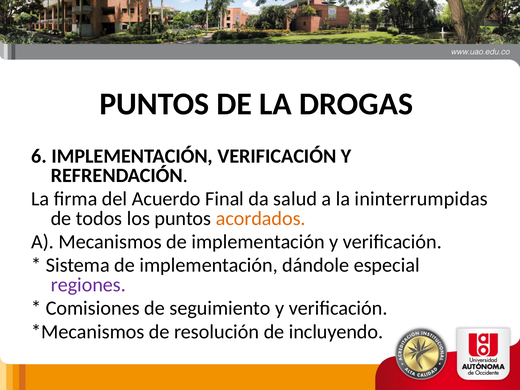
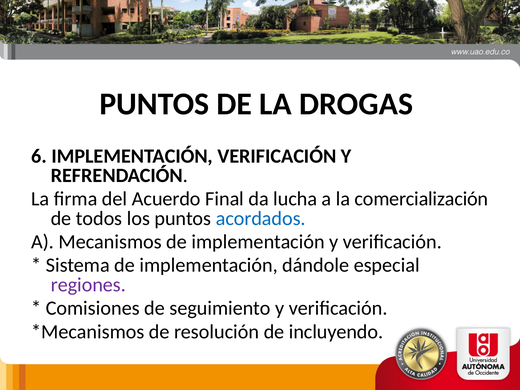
salud: salud -> lucha (295, 199)
ininterrumpidas: ininterrumpidas -> comercialización (421, 199)
acordados colour: orange -> blue (261, 218)
